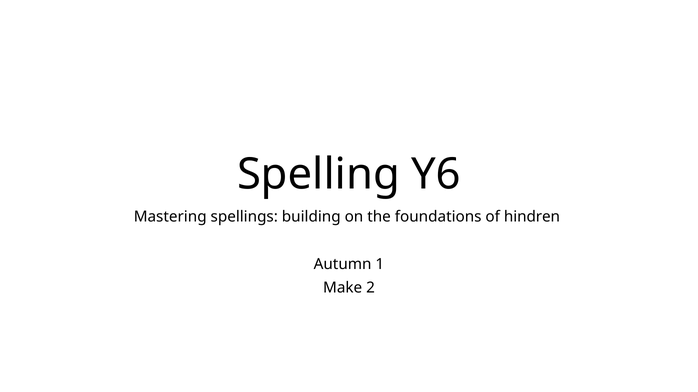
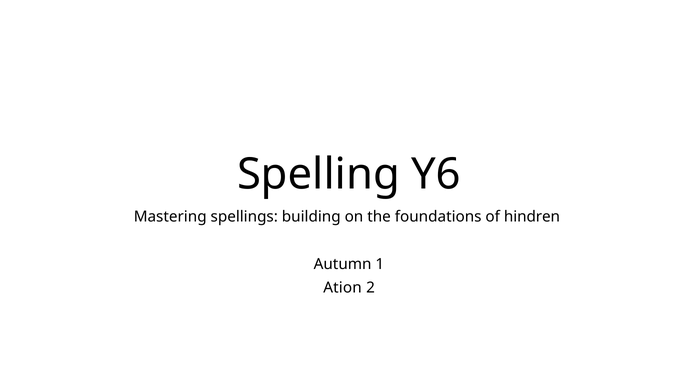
Make: Make -> Ation (343, 288)
